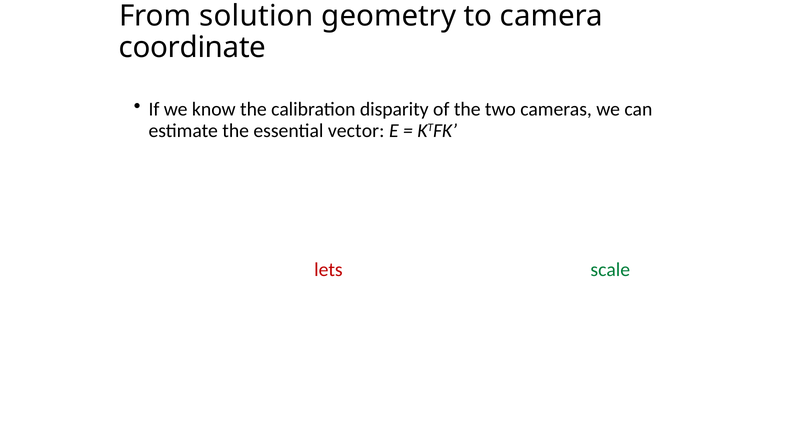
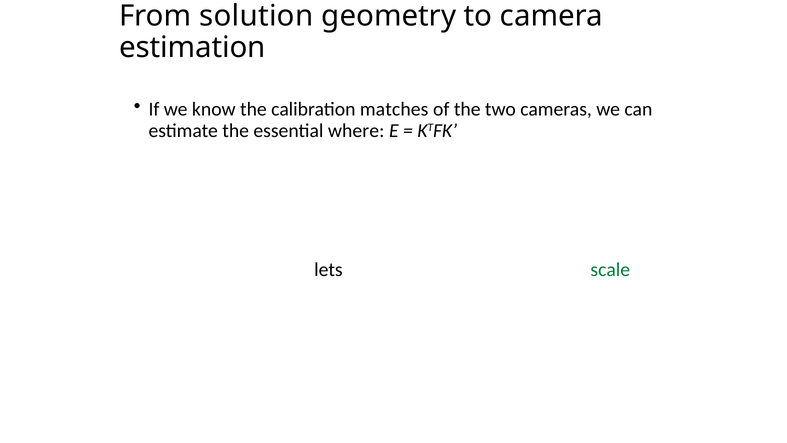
coordinate: coordinate -> estimation (192, 48)
disparity: disparity -> matches (394, 109)
vector: vector -> where (356, 130)
lets colour: red -> black (328, 269)
